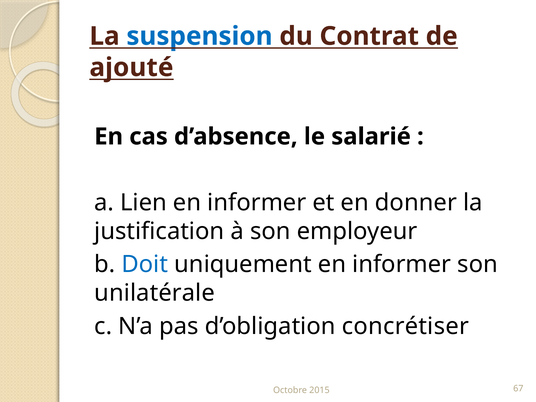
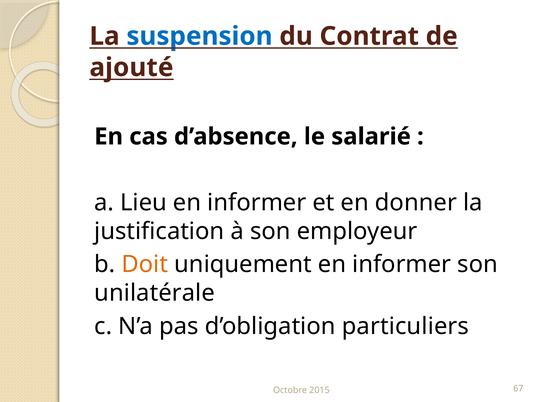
Lien: Lien -> Lieu (143, 203)
Doit colour: blue -> orange (145, 264)
concrétiser: concrétiser -> particuliers (405, 326)
